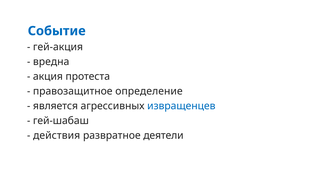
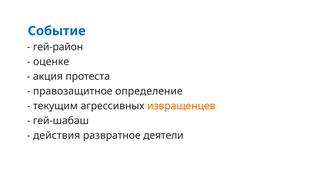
гей-акция: гей-акция -> гей-район (58, 47)
вредна: вредна -> оценке (51, 62)
является: является -> текущим (55, 106)
извращенцев colour: blue -> orange (181, 106)
